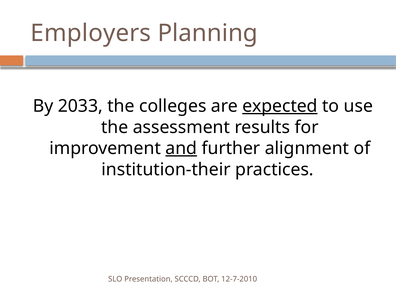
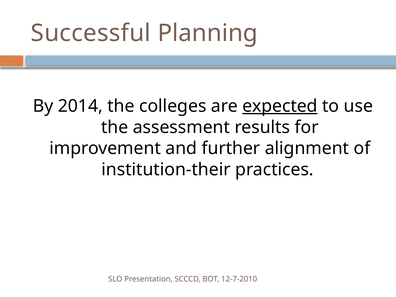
Employers: Employers -> Successful (91, 33)
2033: 2033 -> 2014 (80, 106)
and underline: present -> none (181, 148)
